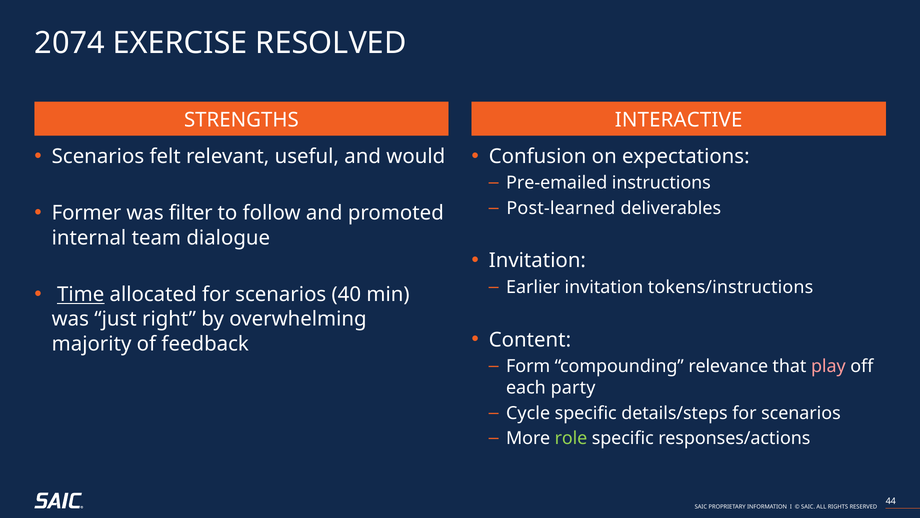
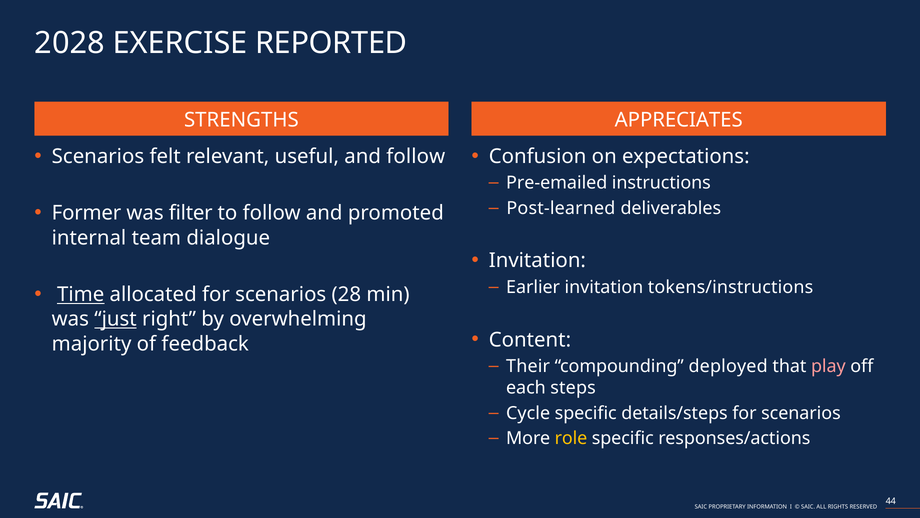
2074: 2074 -> 2028 (70, 43)
RESOLVED: RESOLVED -> REPORTED (331, 43)
INTERACTIVE: INTERACTIVE -> APPRECIATES (679, 120)
and would: would -> follow (416, 156)
40: 40 -> 28 (346, 294)
just underline: none -> present (116, 319)
Form: Form -> Their (528, 366)
relevance: relevance -> deployed (728, 366)
party: party -> steps (573, 388)
role colour: light green -> yellow (571, 438)
